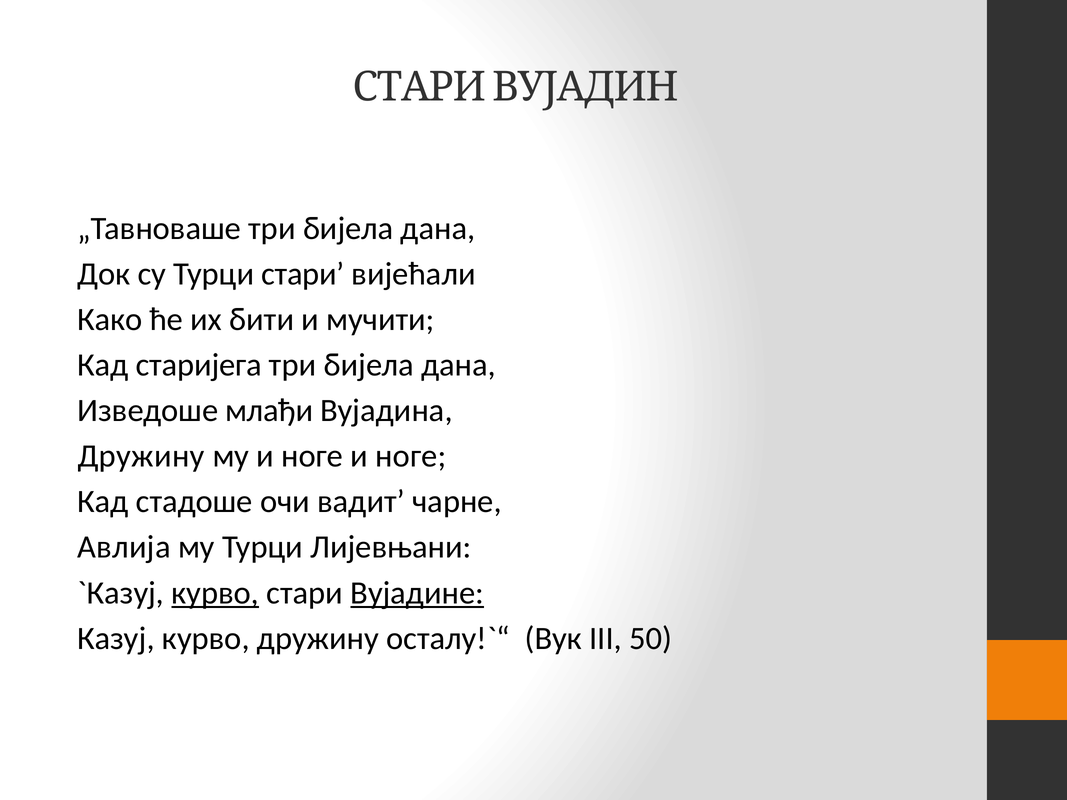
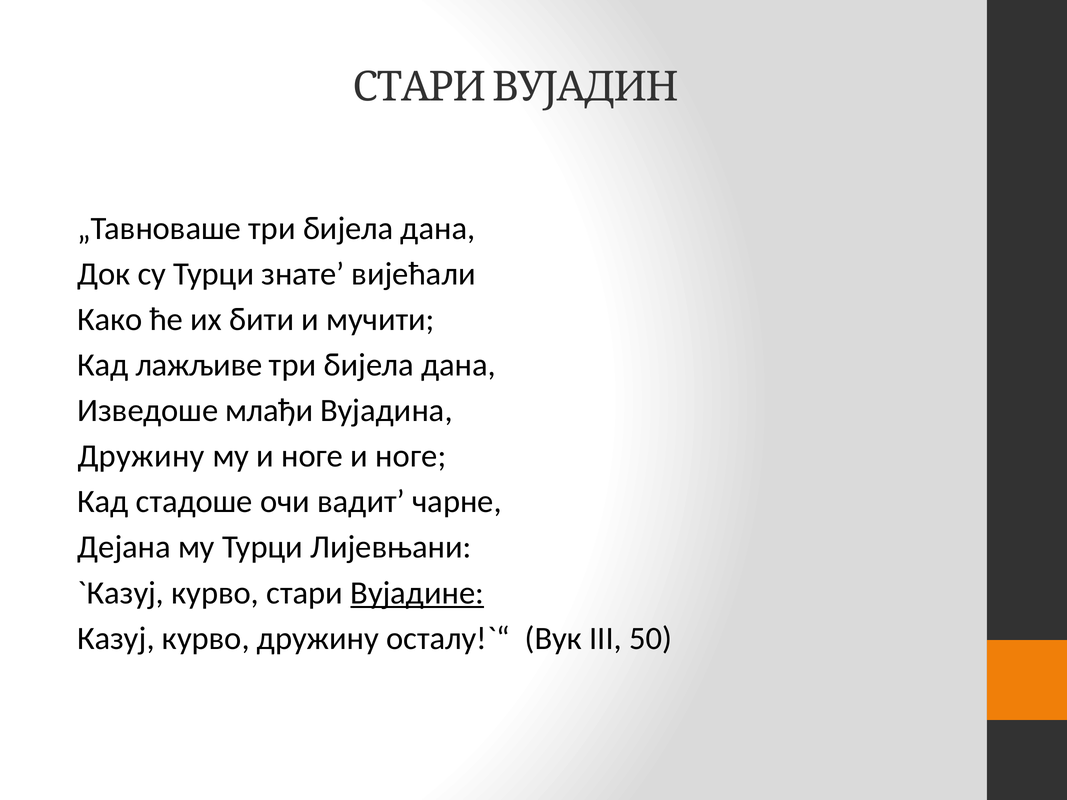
Турци стари: стари -> знате (303, 274)
старијега: старијега -> лажљиве (199, 365)
Авлија: Авлија -> Дејана (124, 547)
курво underline: present -> none (215, 593)
